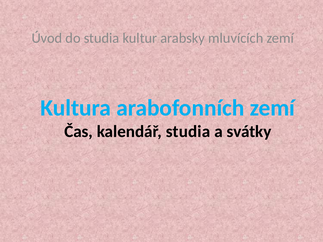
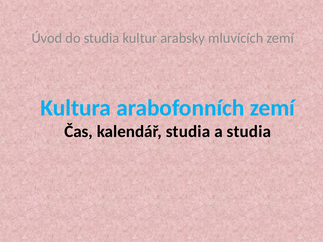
a svátky: svátky -> studia (249, 132)
